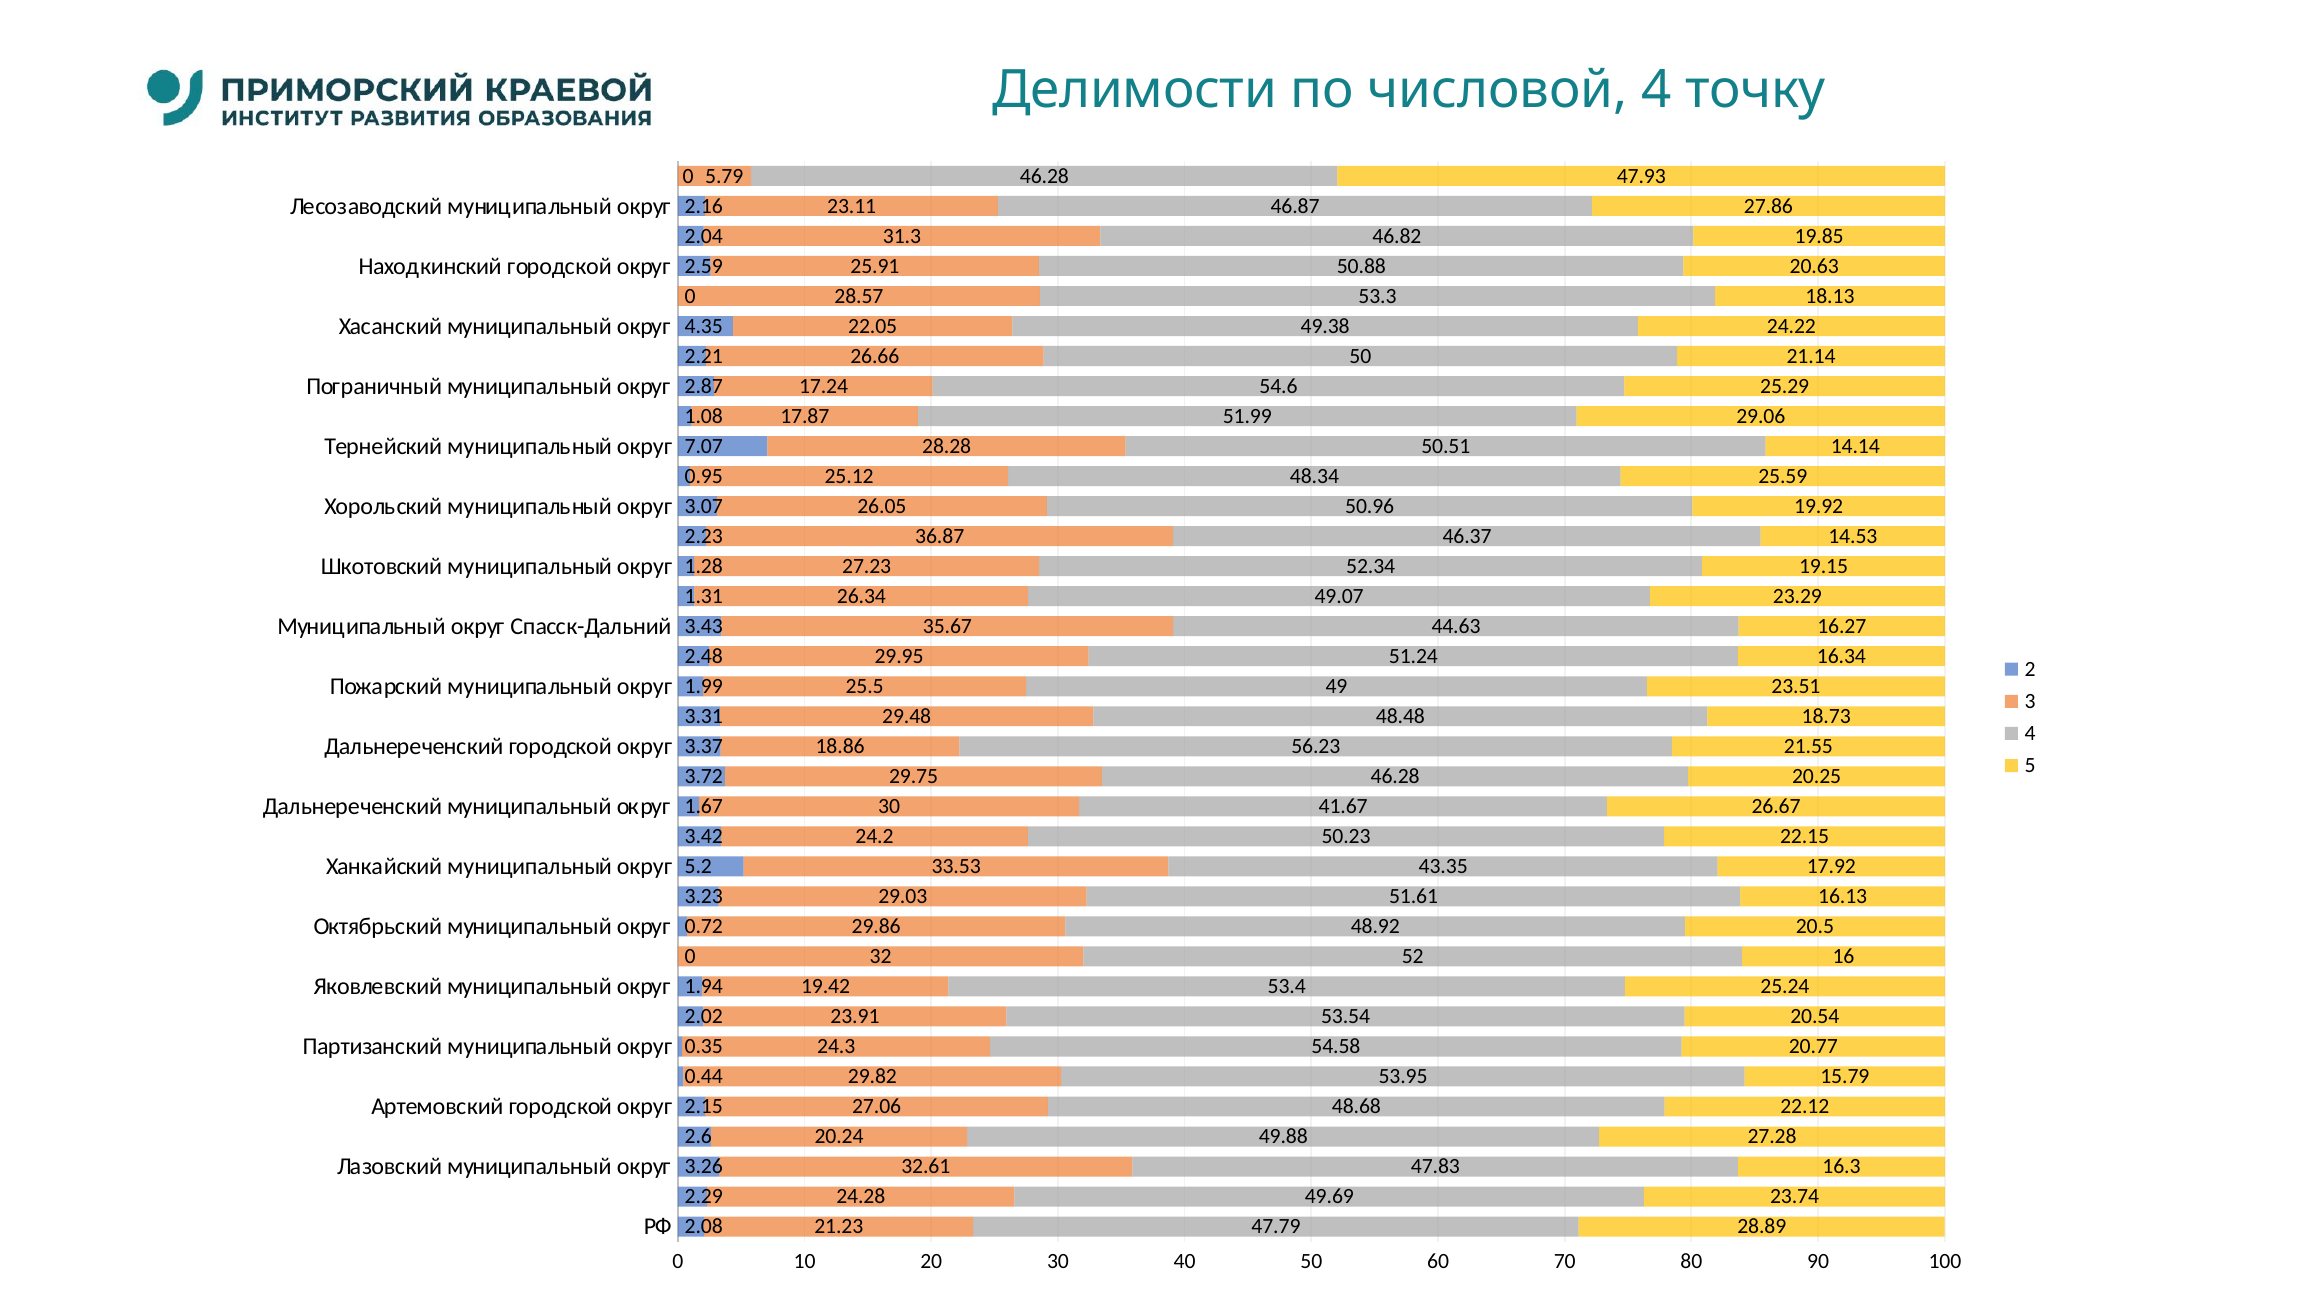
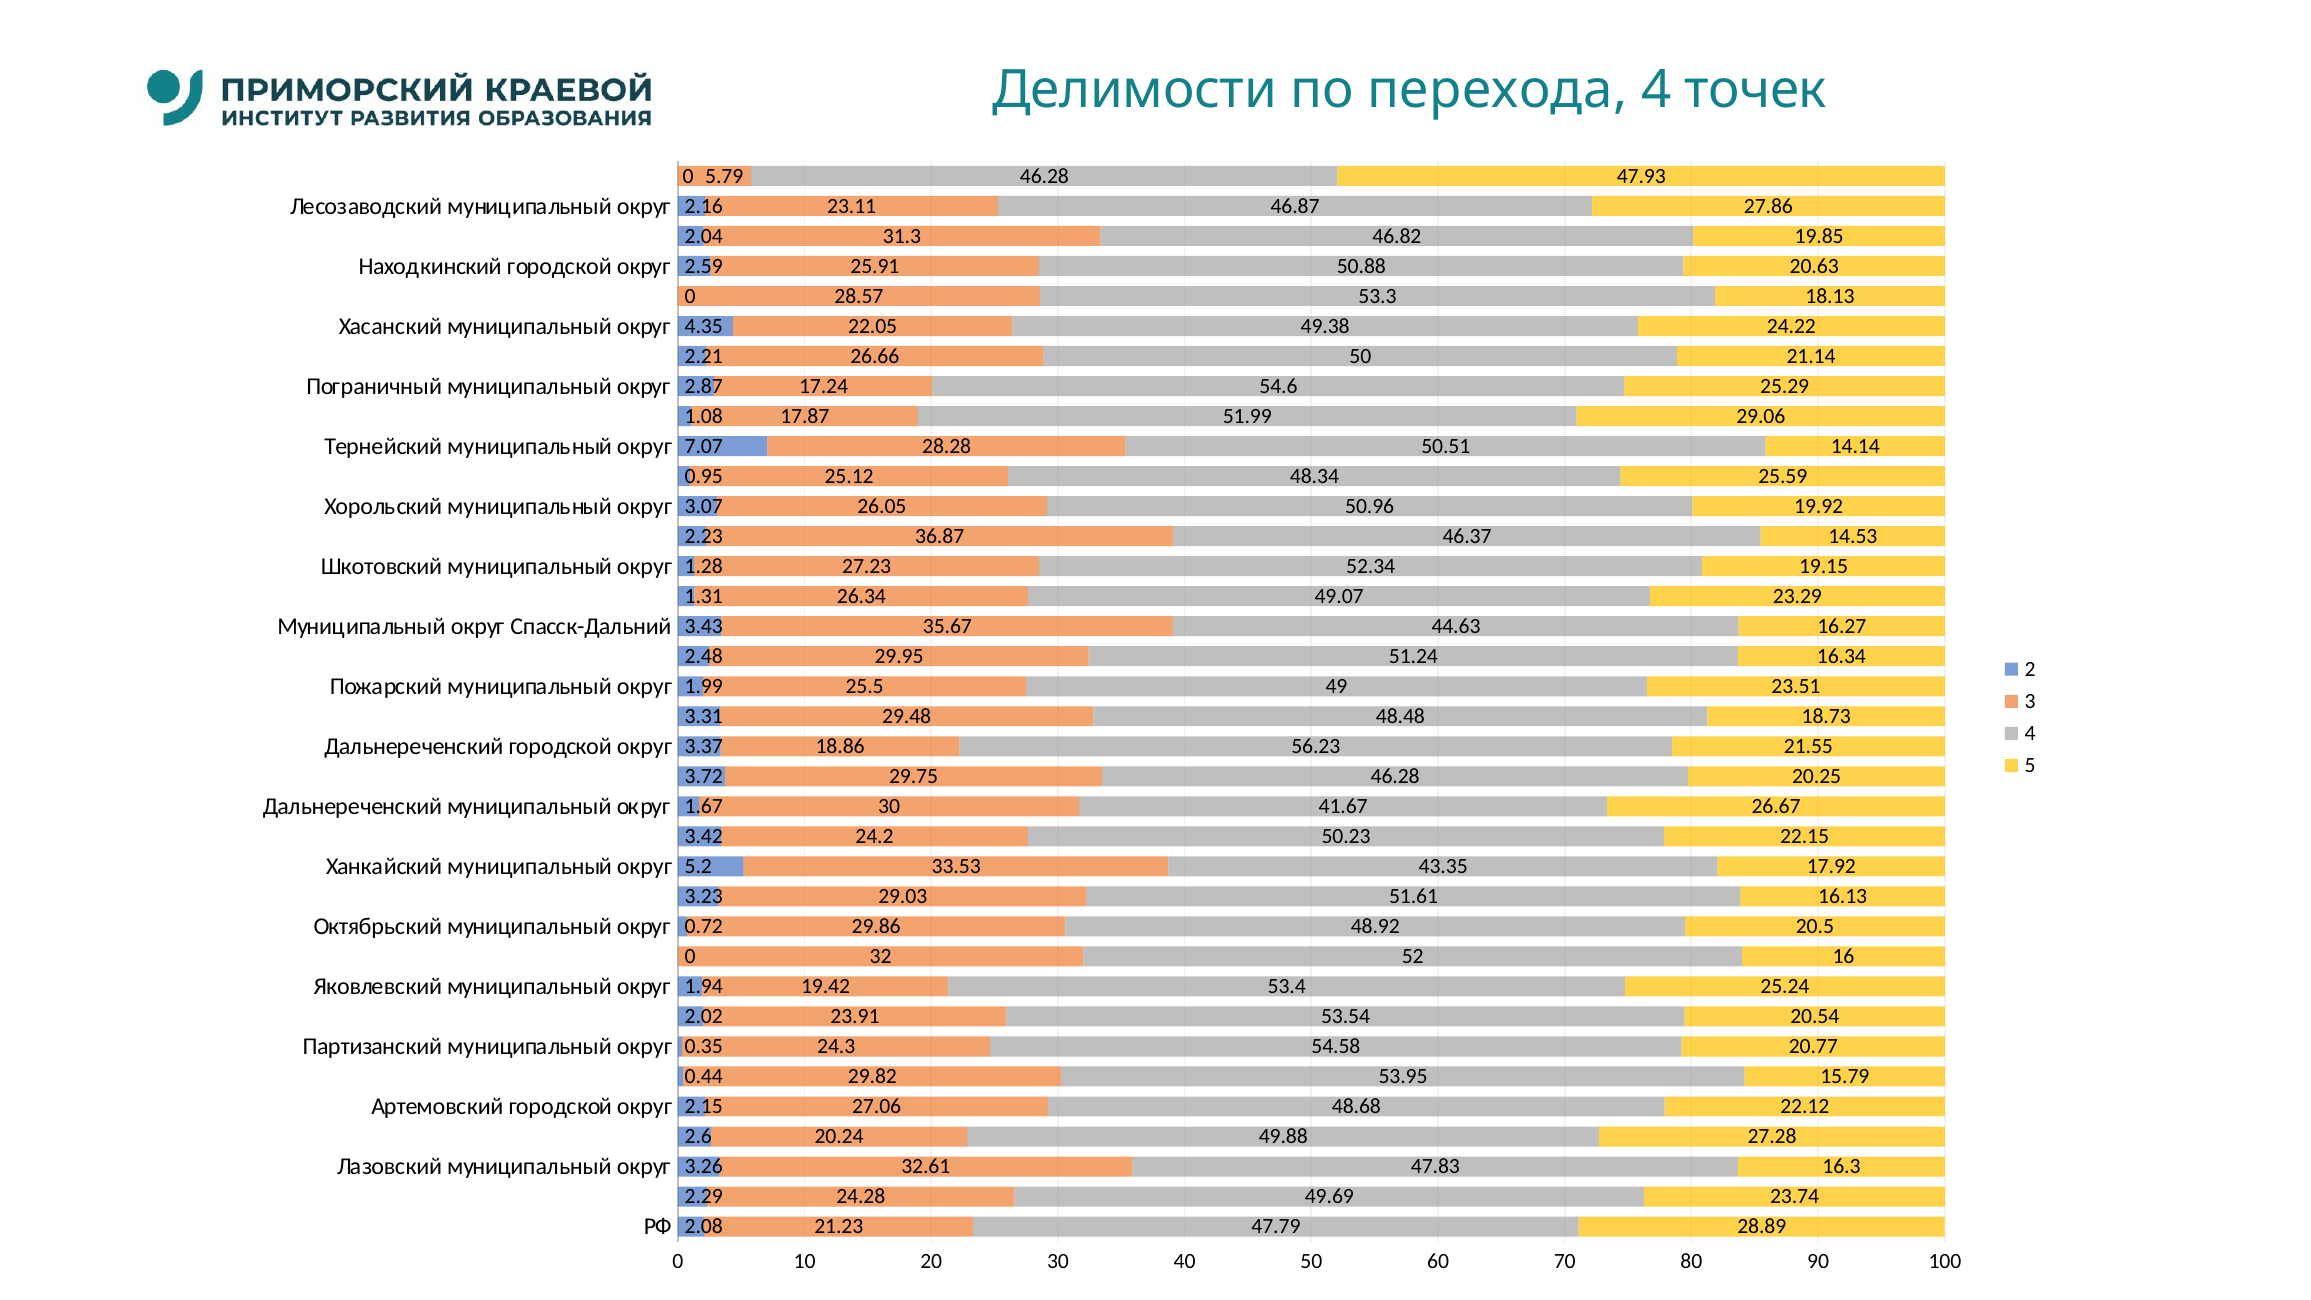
числовой: числовой -> перехода (1497, 90)
точку: точку -> точек (1756, 90)
